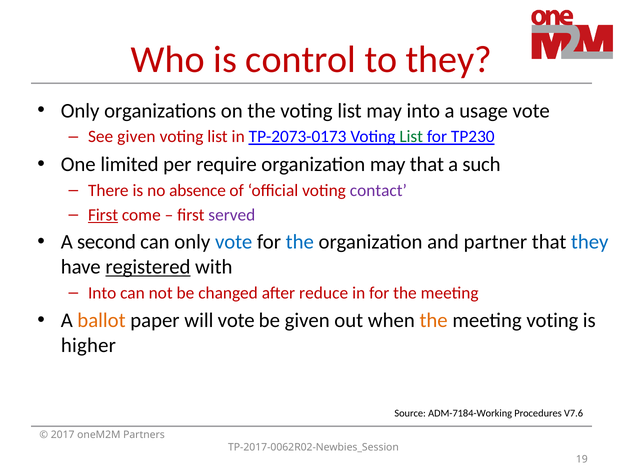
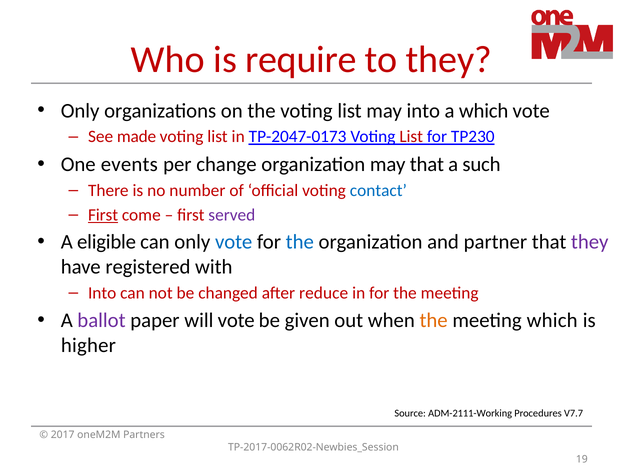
control: control -> require (301, 60)
a usage: usage -> which (484, 110)
See given: given -> made (137, 137)
TP-2073-0173: TP-2073-0173 -> TP-2047-0173 (298, 137)
List colour: green -> red (411, 137)
limited: limited -> events (129, 164)
require: require -> change (226, 164)
absence: absence -> number (197, 190)
contact colour: purple -> blue (378, 190)
second: second -> eligible (107, 242)
they colour: blue -> purple (590, 242)
registered underline: present -> none (148, 267)
ballot colour: orange -> purple (101, 320)
meeting voting: voting -> which (552, 320)
ADM-7184-Working: ADM-7184-Working -> ADM-2111-Working (470, 413)
V7.6: V7.6 -> V7.7 (574, 413)
